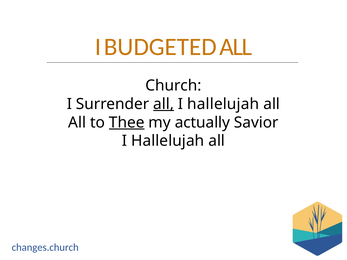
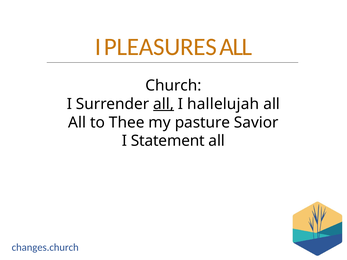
BUDGETED: BUDGETED -> PLEASURES (160, 47)
Thee underline: present -> none (127, 123)
actually: actually -> pasture (202, 123)
Hallelujah: Hallelujah -> Statement (168, 141)
